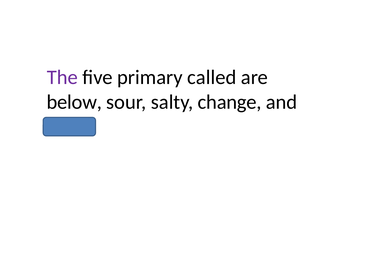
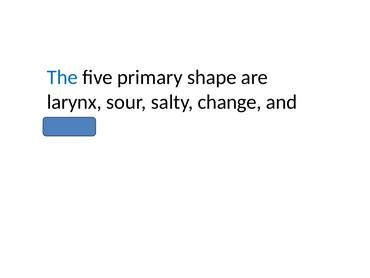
The colour: purple -> blue (62, 77)
called: called -> shape (212, 77)
below: below -> larynx (74, 102)
